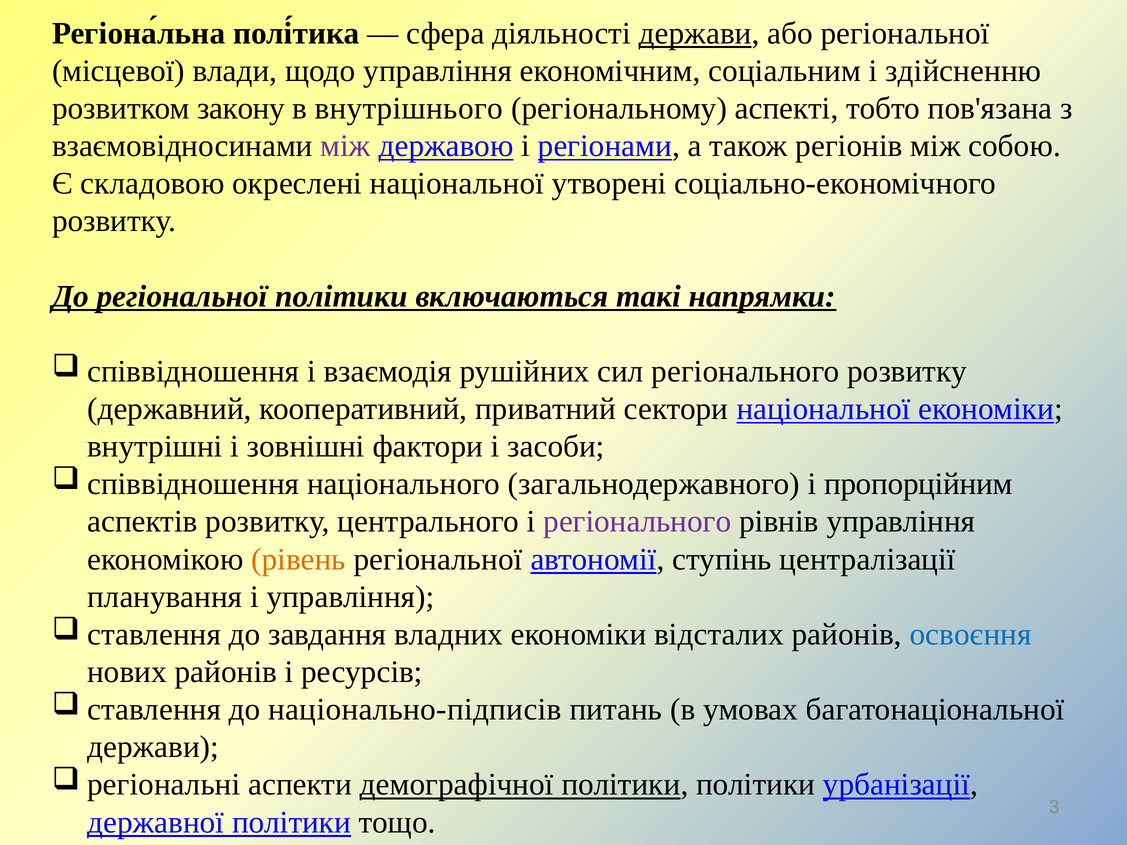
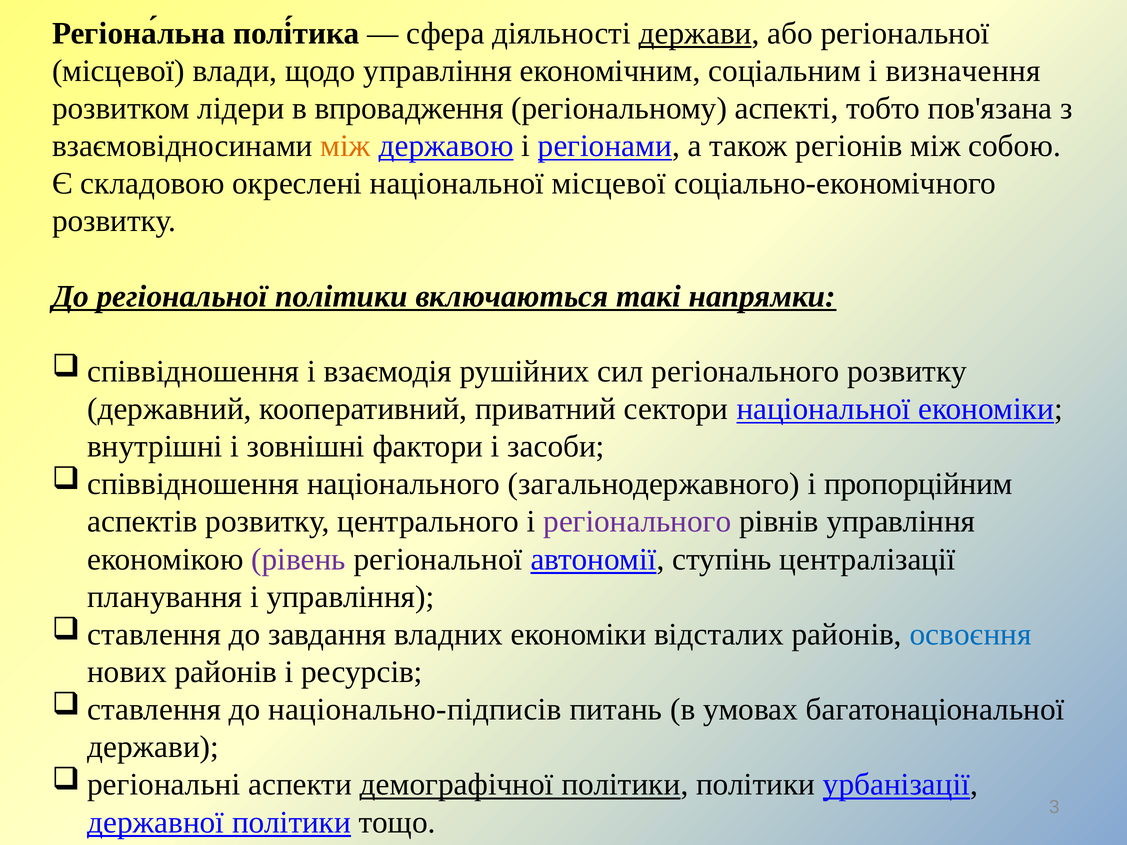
здійсненню: здійсненню -> визначення (963, 71)
закону: закону -> лідери (241, 108)
внутрішнього: внутрішнього -> впровадження (409, 108)
між colour: purple -> orange (345, 146)
національної утворені: утворені -> місцевої (609, 184)
рівень colour: orange -> purple (299, 559)
